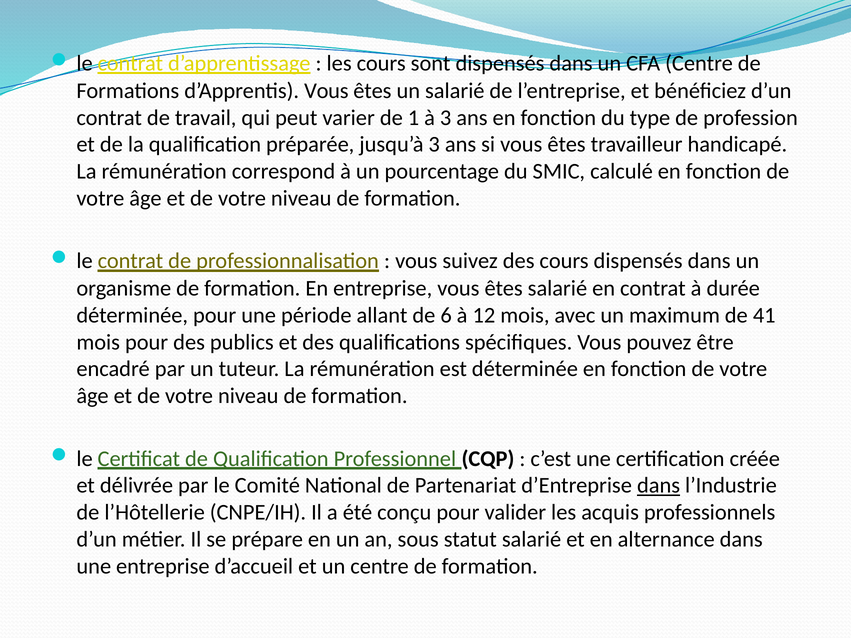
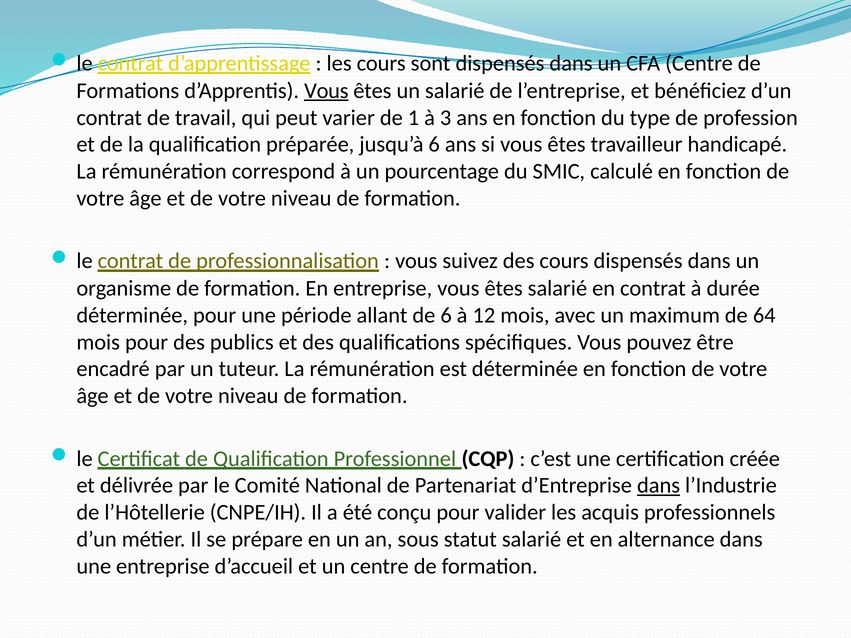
Vous underline: none -> present (326, 91)
jusqu’à 3: 3 -> 6 (434, 145)
41: 41 -> 64 (764, 315)
